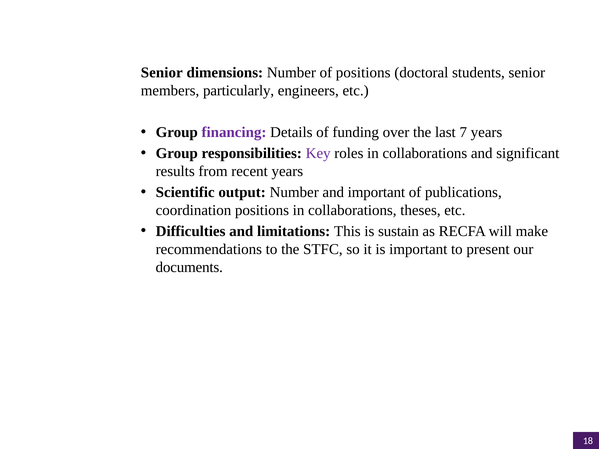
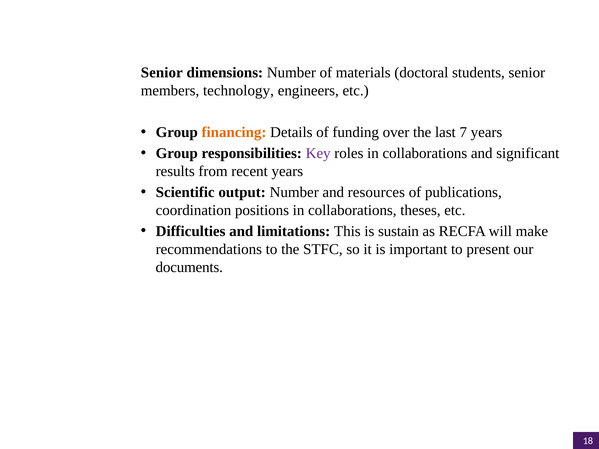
of positions: positions -> materials (363, 73)
particularly: particularly -> technology (238, 91)
financing colour: purple -> orange (234, 132)
and important: important -> resources (376, 192)
